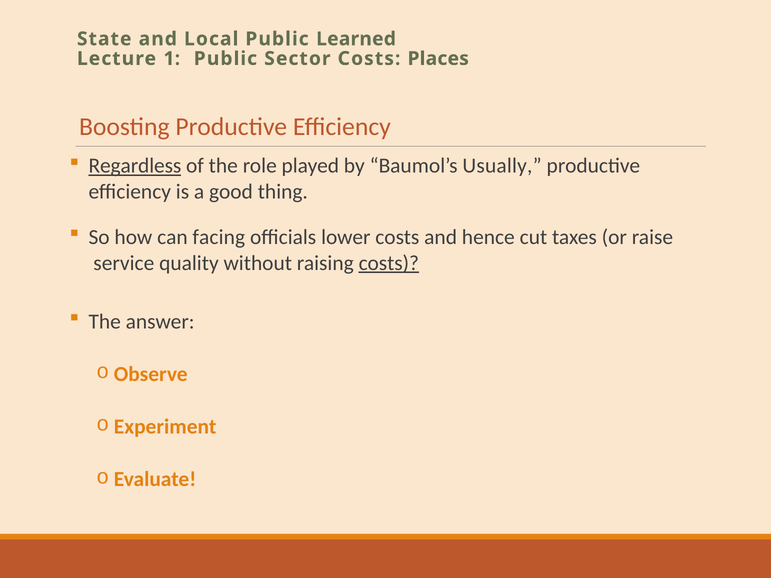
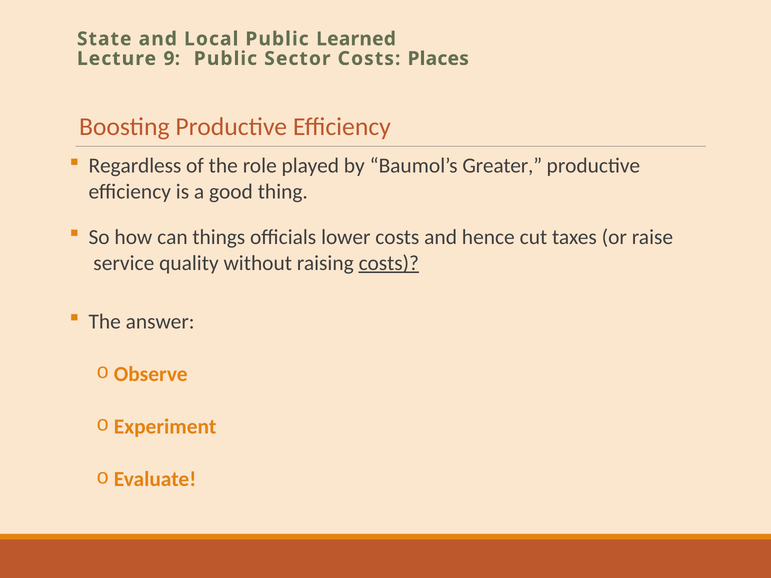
1: 1 -> 9 (172, 59)
Regardless underline: present -> none (135, 166)
Usually: Usually -> Greater (502, 166)
facing: facing -> things (219, 237)
